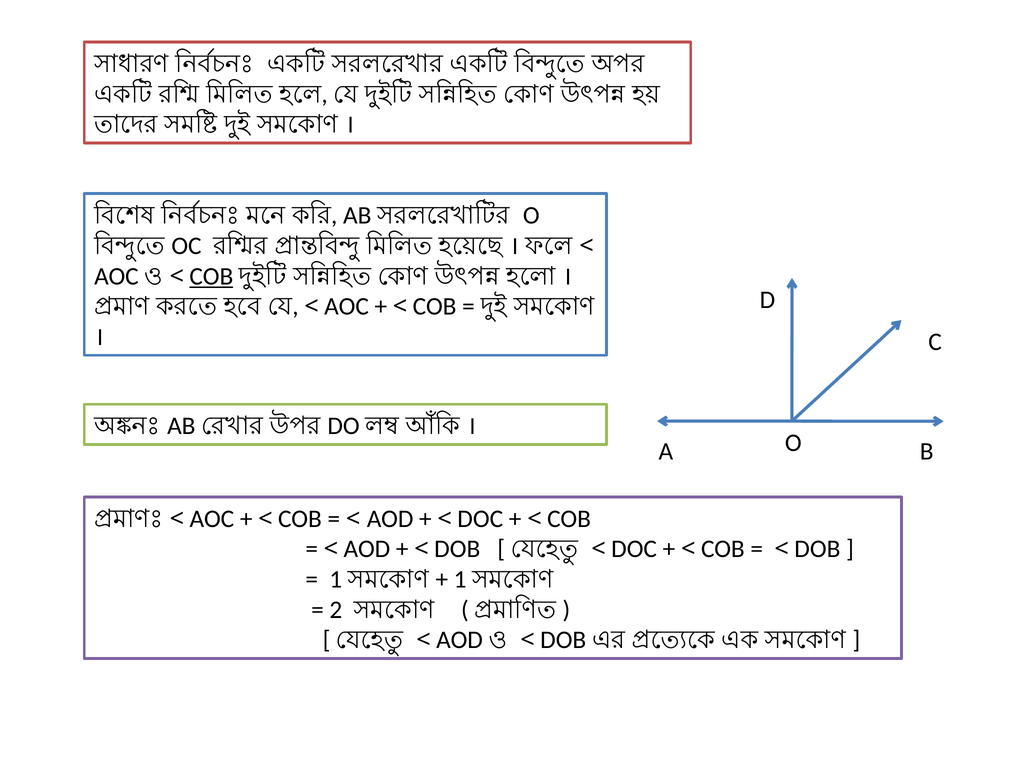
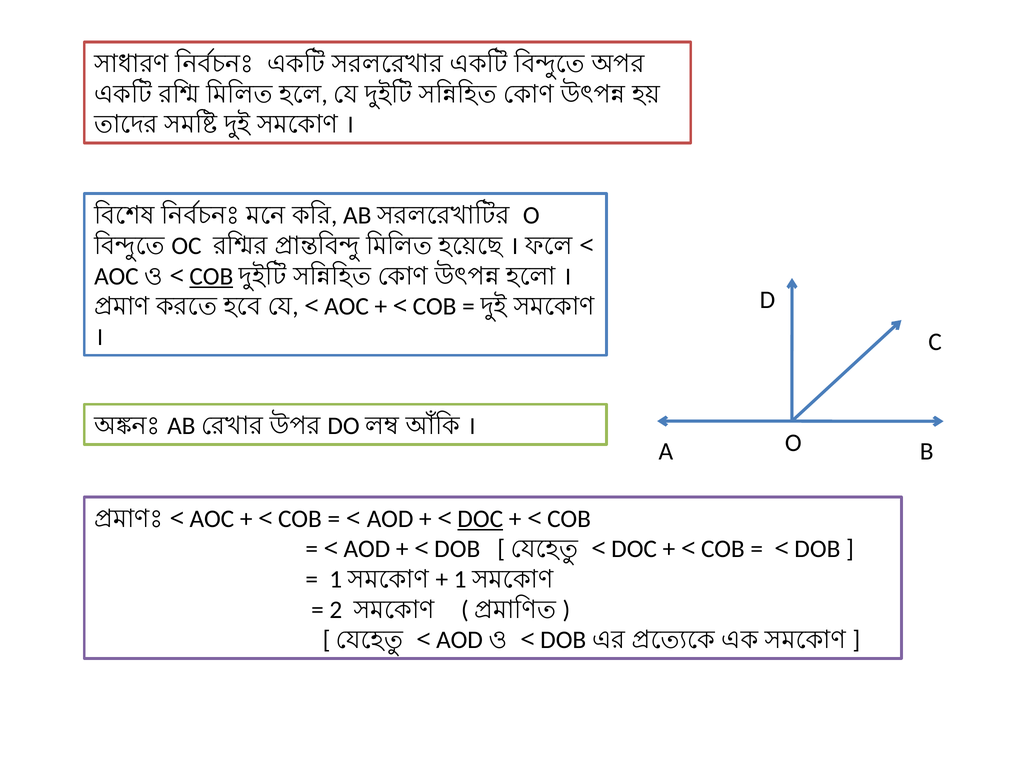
DOC underline: none -> present (480, 519)
